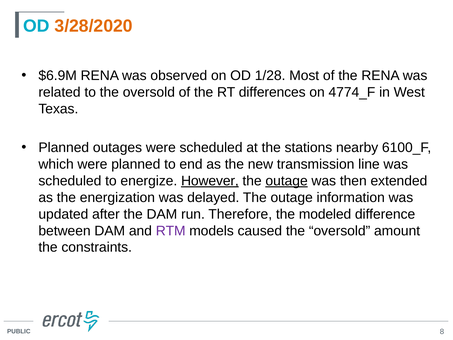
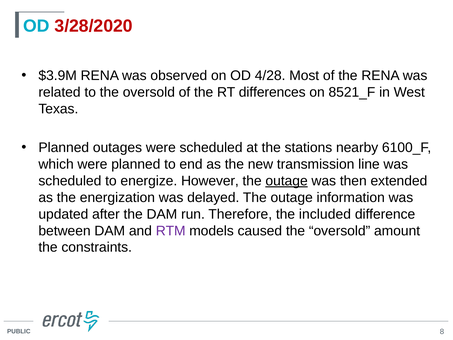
3/28/2020 colour: orange -> red (94, 26)
$6.9M: $6.9M -> $3.9M (58, 76)
1/28: 1/28 -> 4/28 (270, 76)
4774_F: 4774_F -> 8521_F (352, 92)
However underline: present -> none (210, 181)
modeled: modeled -> included (325, 214)
